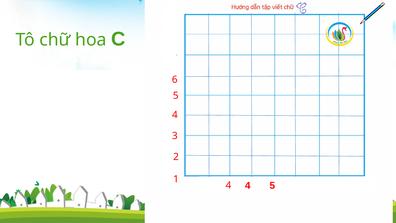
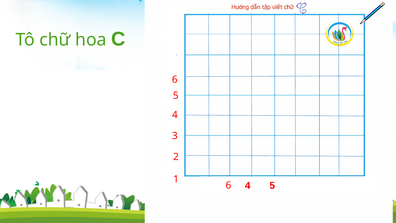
4: 4 -> 6 (228, 185)
